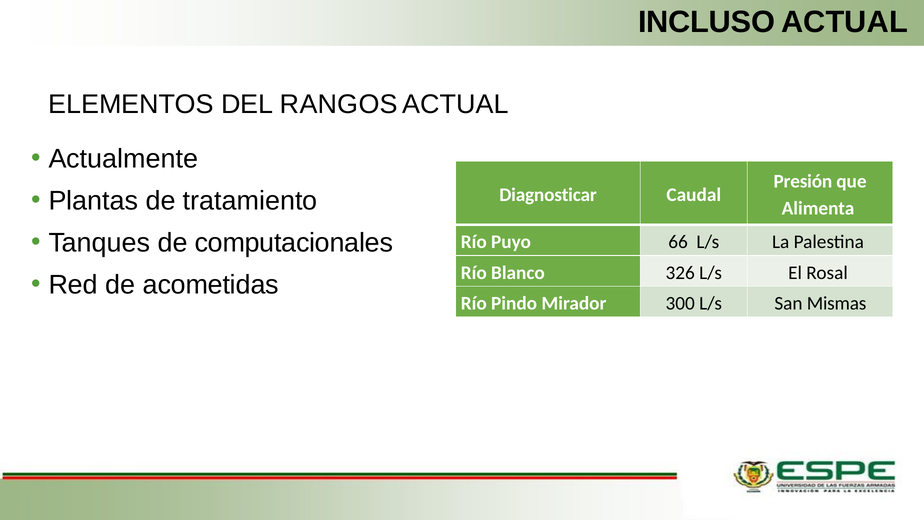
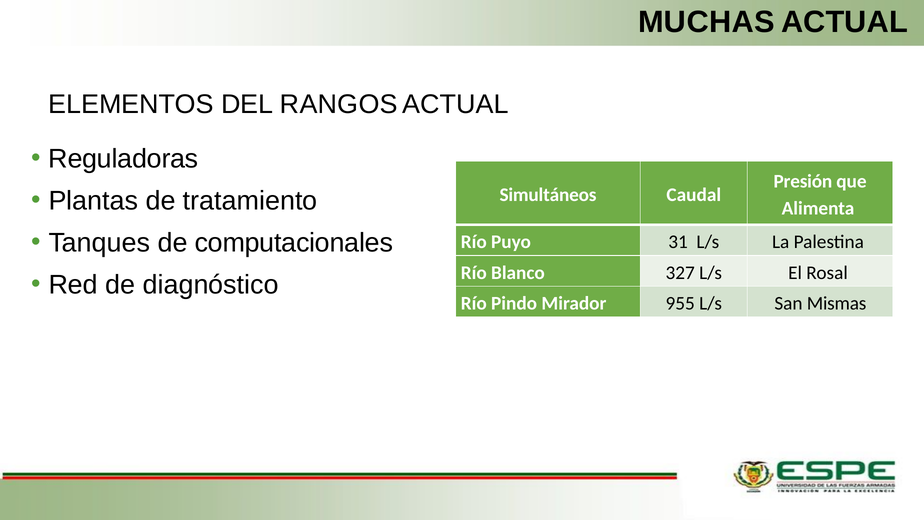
INCLUSO: INCLUSO -> MUCHAS (706, 22)
Actualmente: Actualmente -> Reguladoras (123, 159)
Diagnosticar: Diagnosticar -> Simultáneos (548, 195)
66: 66 -> 31 (678, 242)
326: 326 -> 327 (680, 273)
acometidas: acometidas -> diagnóstico (211, 285)
300: 300 -> 955 (680, 303)
